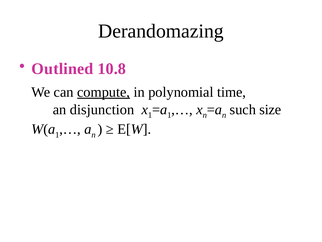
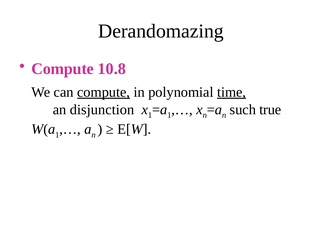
Outlined: Outlined -> Compute (63, 69)
time underline: none -> present (232, 92)
size: size -> true (270, 109)
